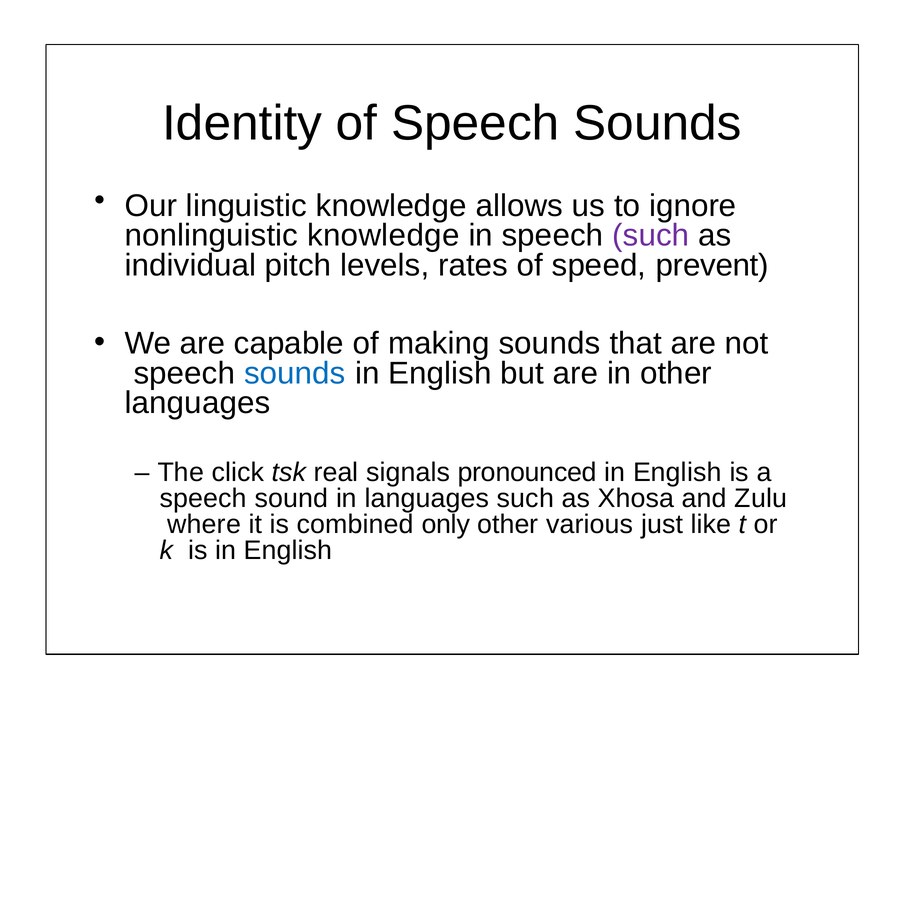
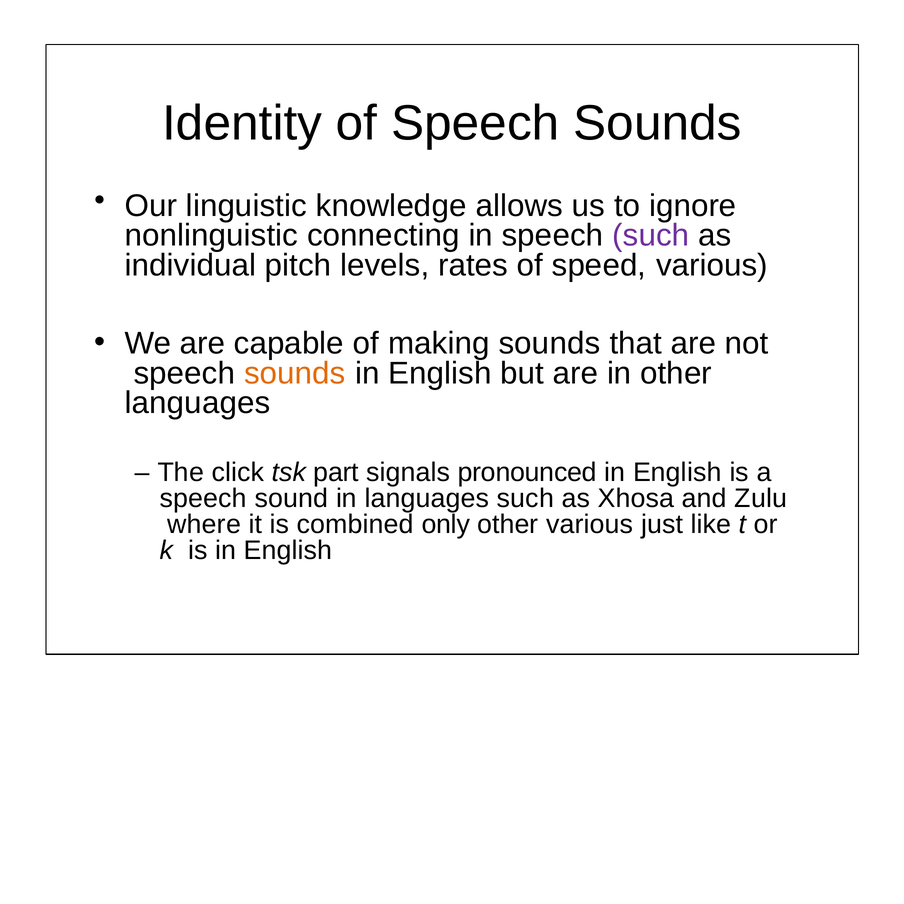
nonlinguistic knowledge: knowledge -> connecting (383, 236)
speed prevent: prevent -> various (712, 265)
sounds colour: blue -> orange (295, 373)
real: real -> part (336, 472)
